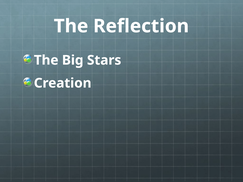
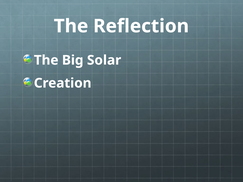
Stars: Stars -> Solar (104, 60)
